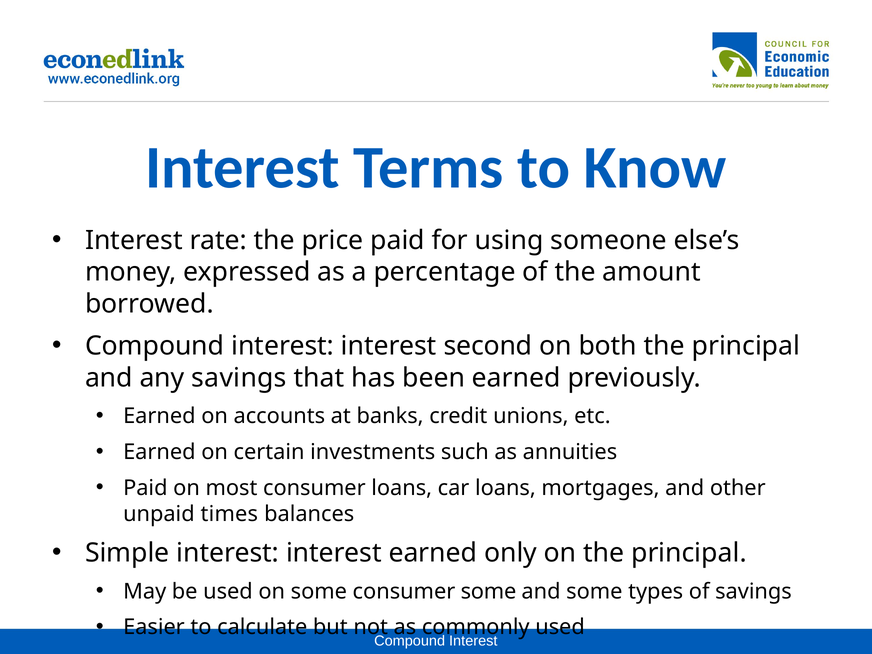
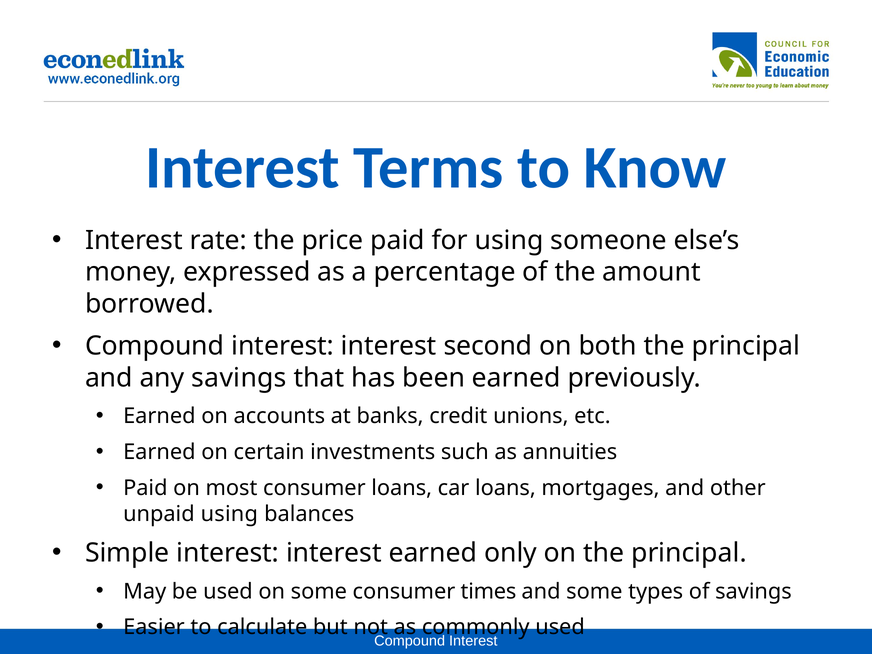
unpaid times: times -> using (229, 514)
consumer some: some -> times (488, 591)
